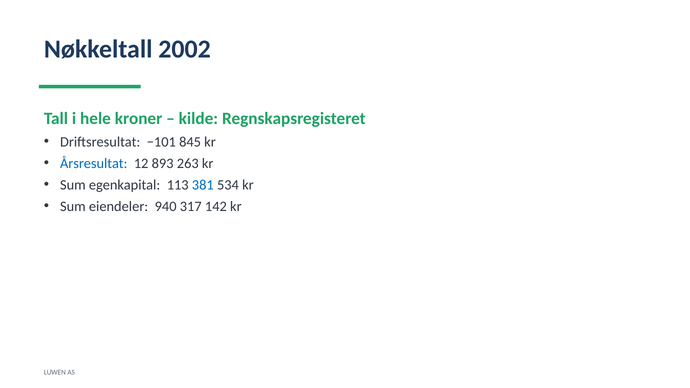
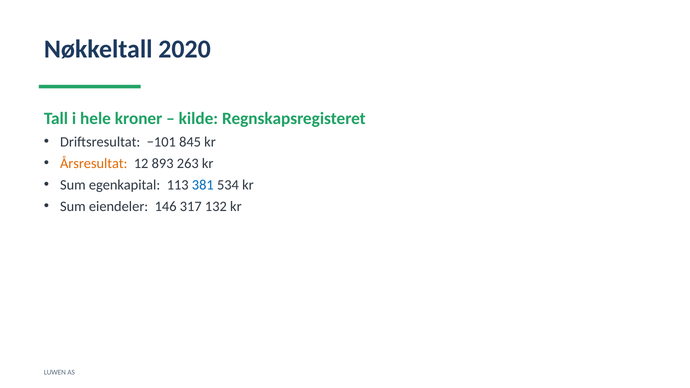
2002: 2002 -> 2020 (185, 49)
Årsresultat colour: blue -> orange (94, 163)
940: 940 -> 146 (166, 207)
142: 142 -> 132 (216, 207)
